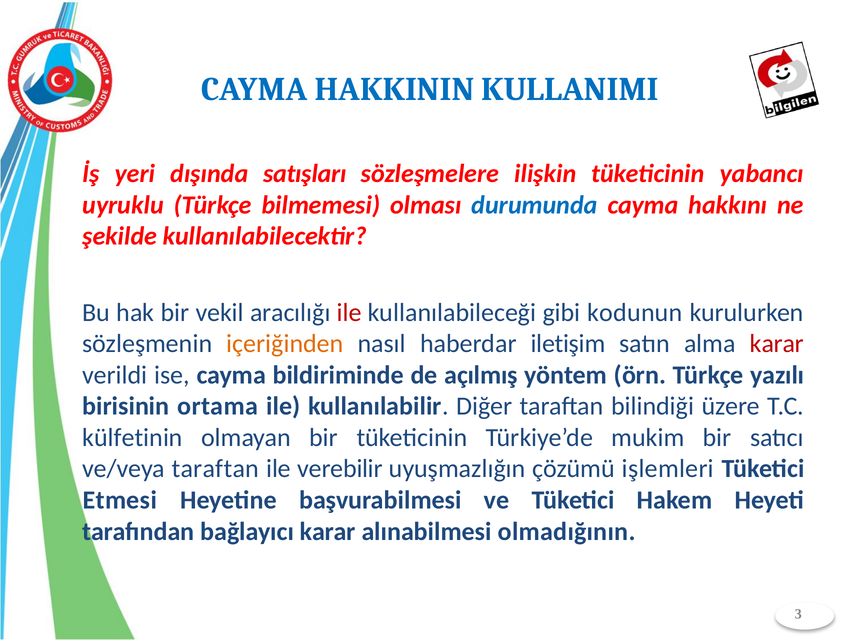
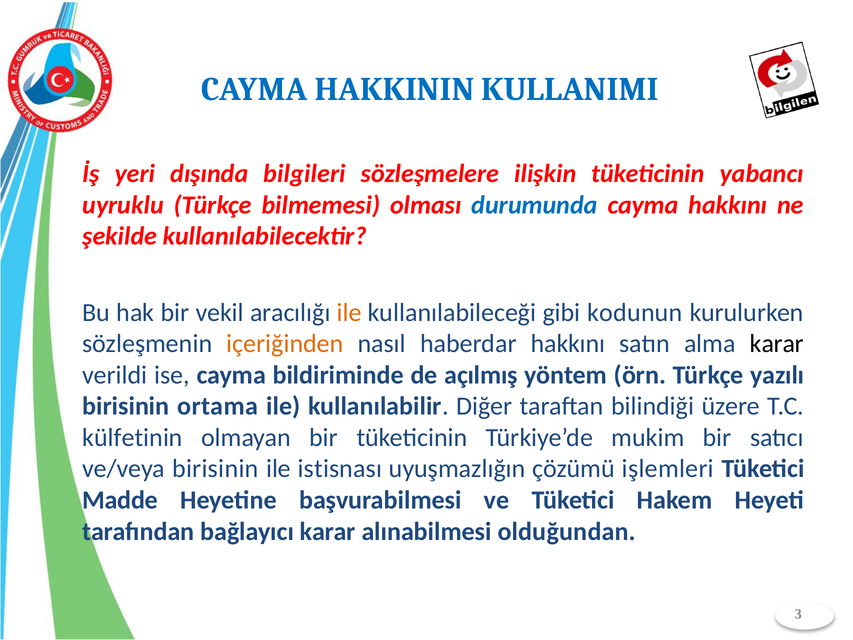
satışları: satışları -> bilgileri (305, 174)
ile colour: red -> orange (349, 312)
haberdar iletişim: iletişim -> hakkını (568, 344)
karar colour: red -> black (777, 344)
ve/veya taraftan: taraftan -> birisinin (215, 469)
verebilir: verebilir -> istisnası (340, 469)
Etmesi: Etmesi -> Madde (120, 500)
olmadığının: olmadığının -> olduğundan (567, 531)
